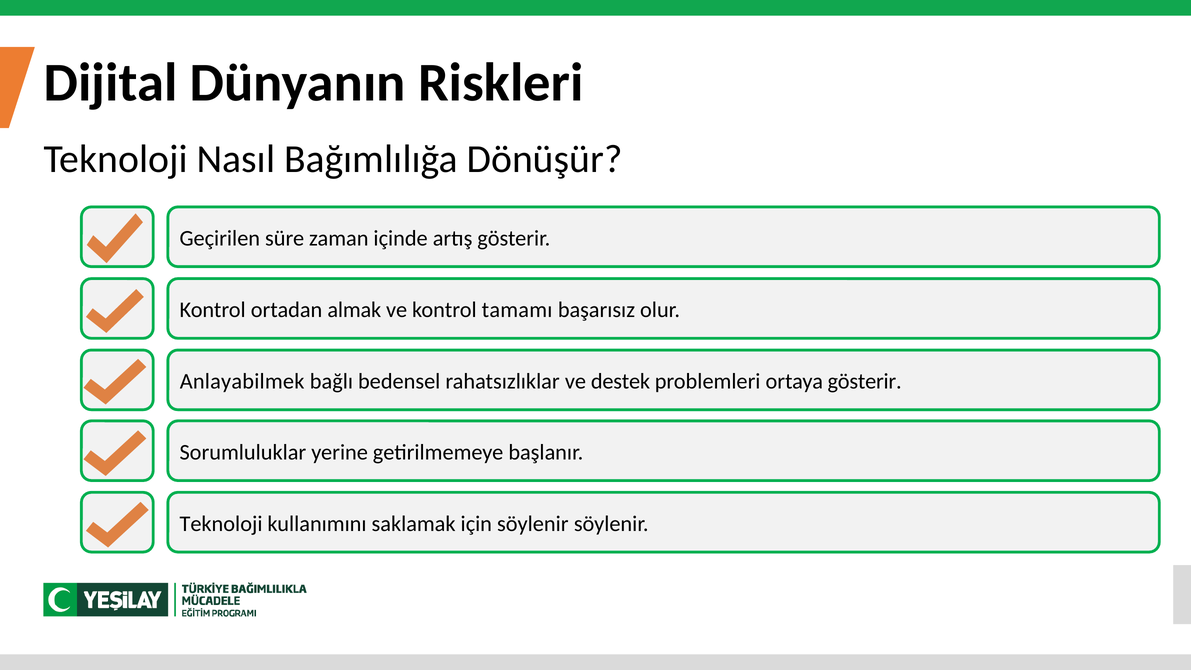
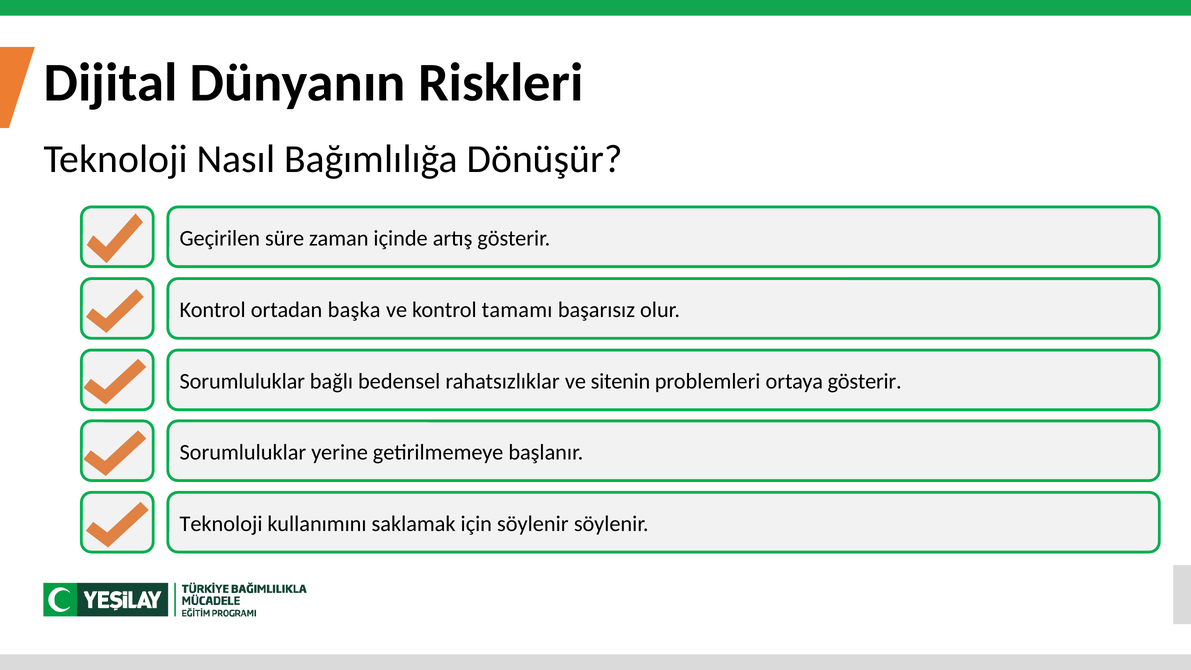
almak: almak -> başka (354, 310)
Anlayabilmek: Anlayabilmek -> Sorumluluklar (242, 381)
destek: destek -> sitenin (621, 381)
